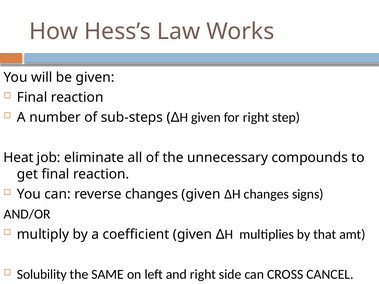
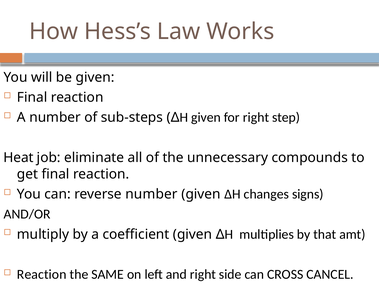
reverse changes: changes -> number (151, 194)
Solubility: Solubility -> Reaction (42, 275)
